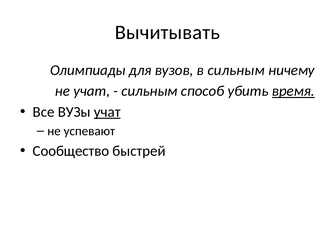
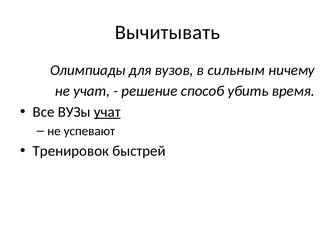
сильным: сильным -> решение (149, 91)
время underline: present -> none (293, 91)
Сообщество: Сообщество -> Тренировок (71, 151)
